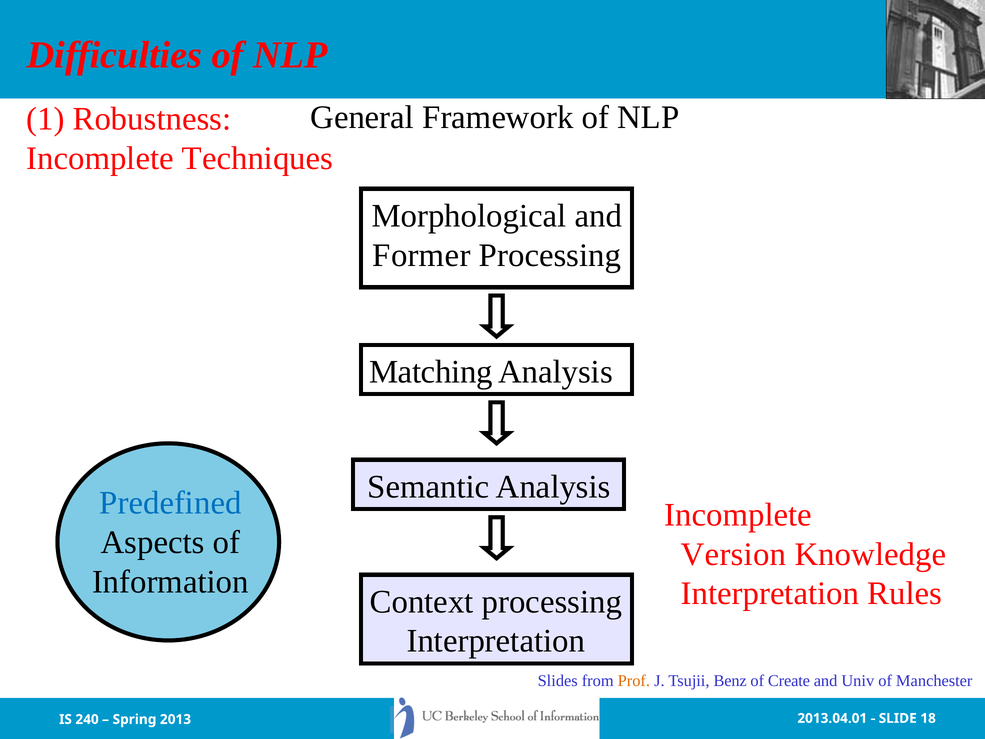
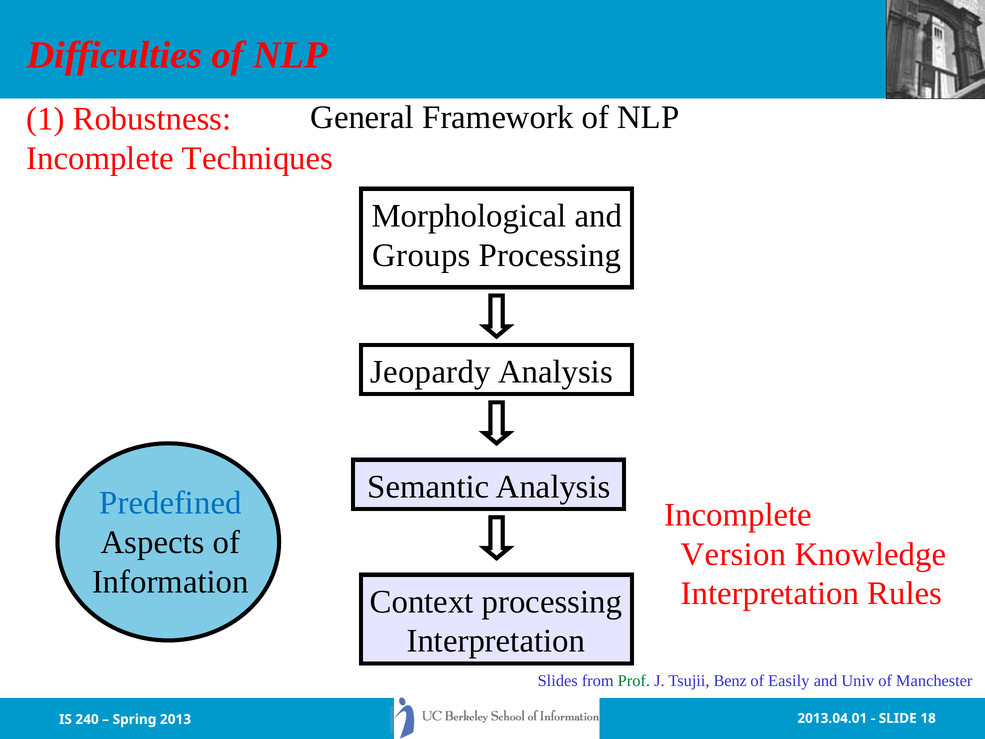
Former: Former -> Groups (422, 255)
Matching: Matching -> Jeopardy (431, 372)
Prof colour: orange -> green (634, 681)
Create: Create -> Easily (789, 681)
